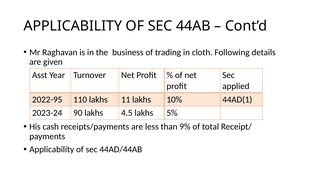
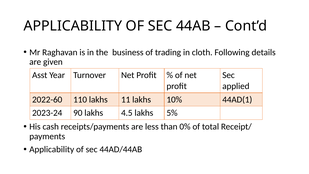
2022-95: 2022-95 -> 2022-60 (47, 99)
9%: 9% -> 0% (185, 127)
